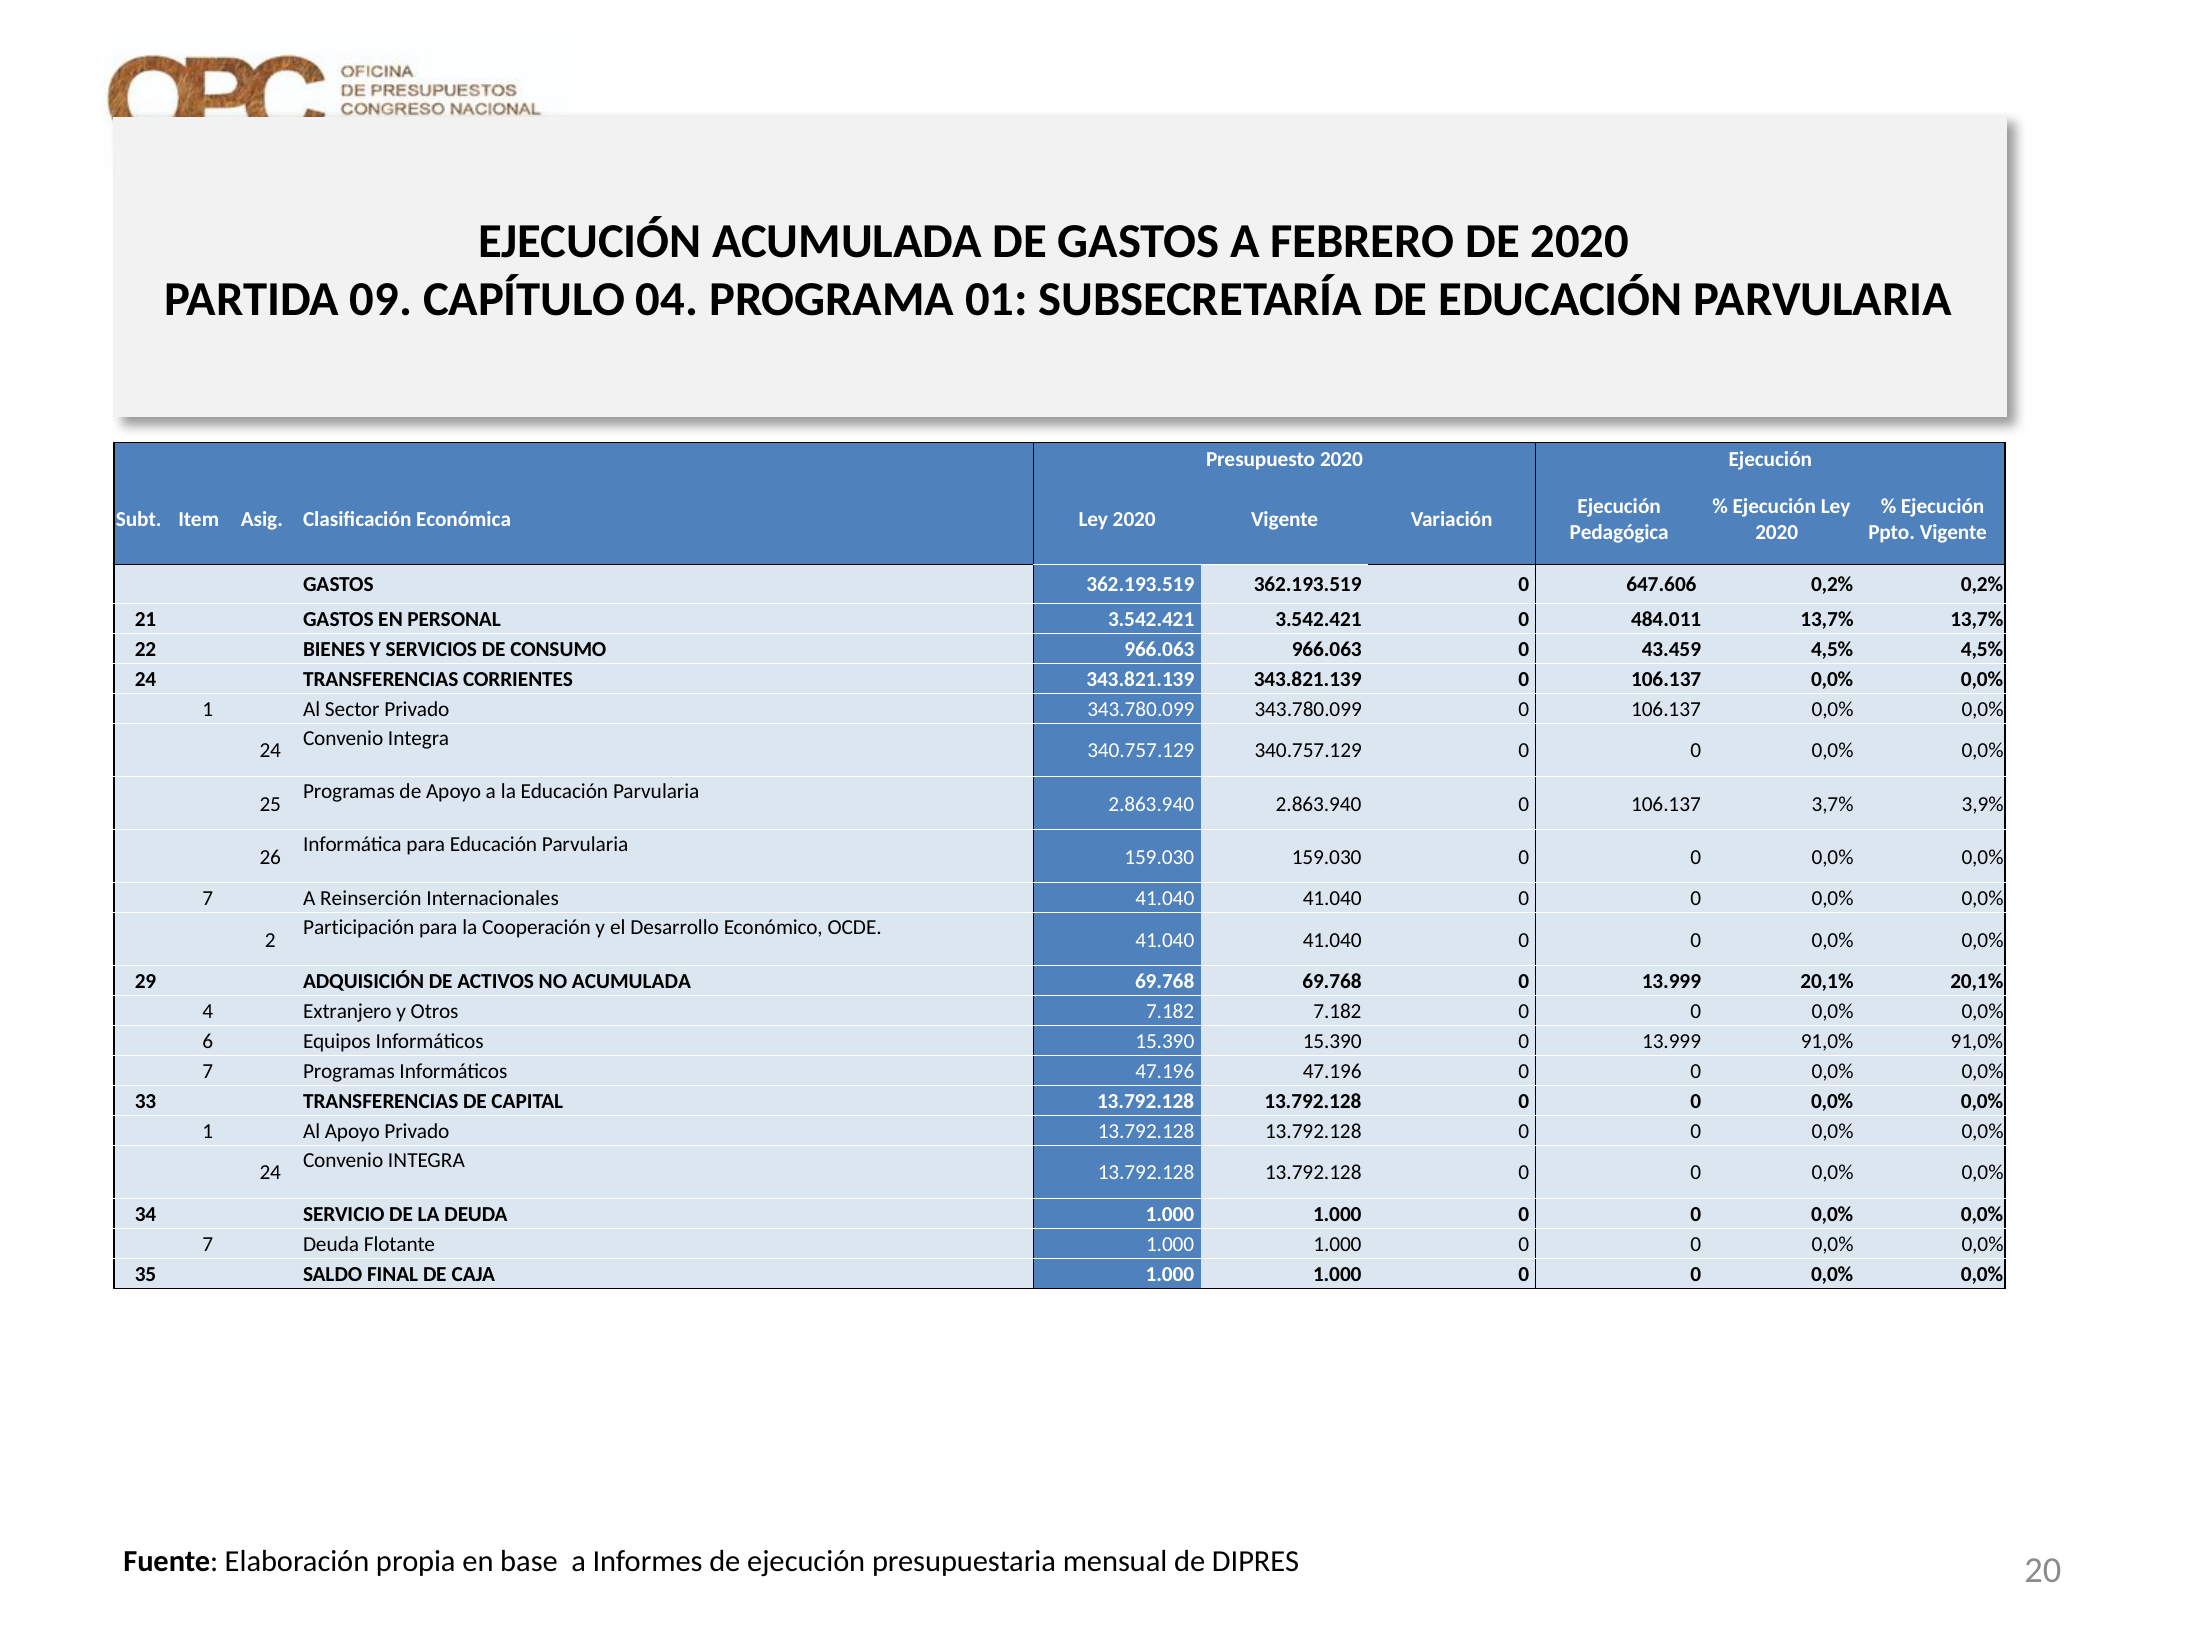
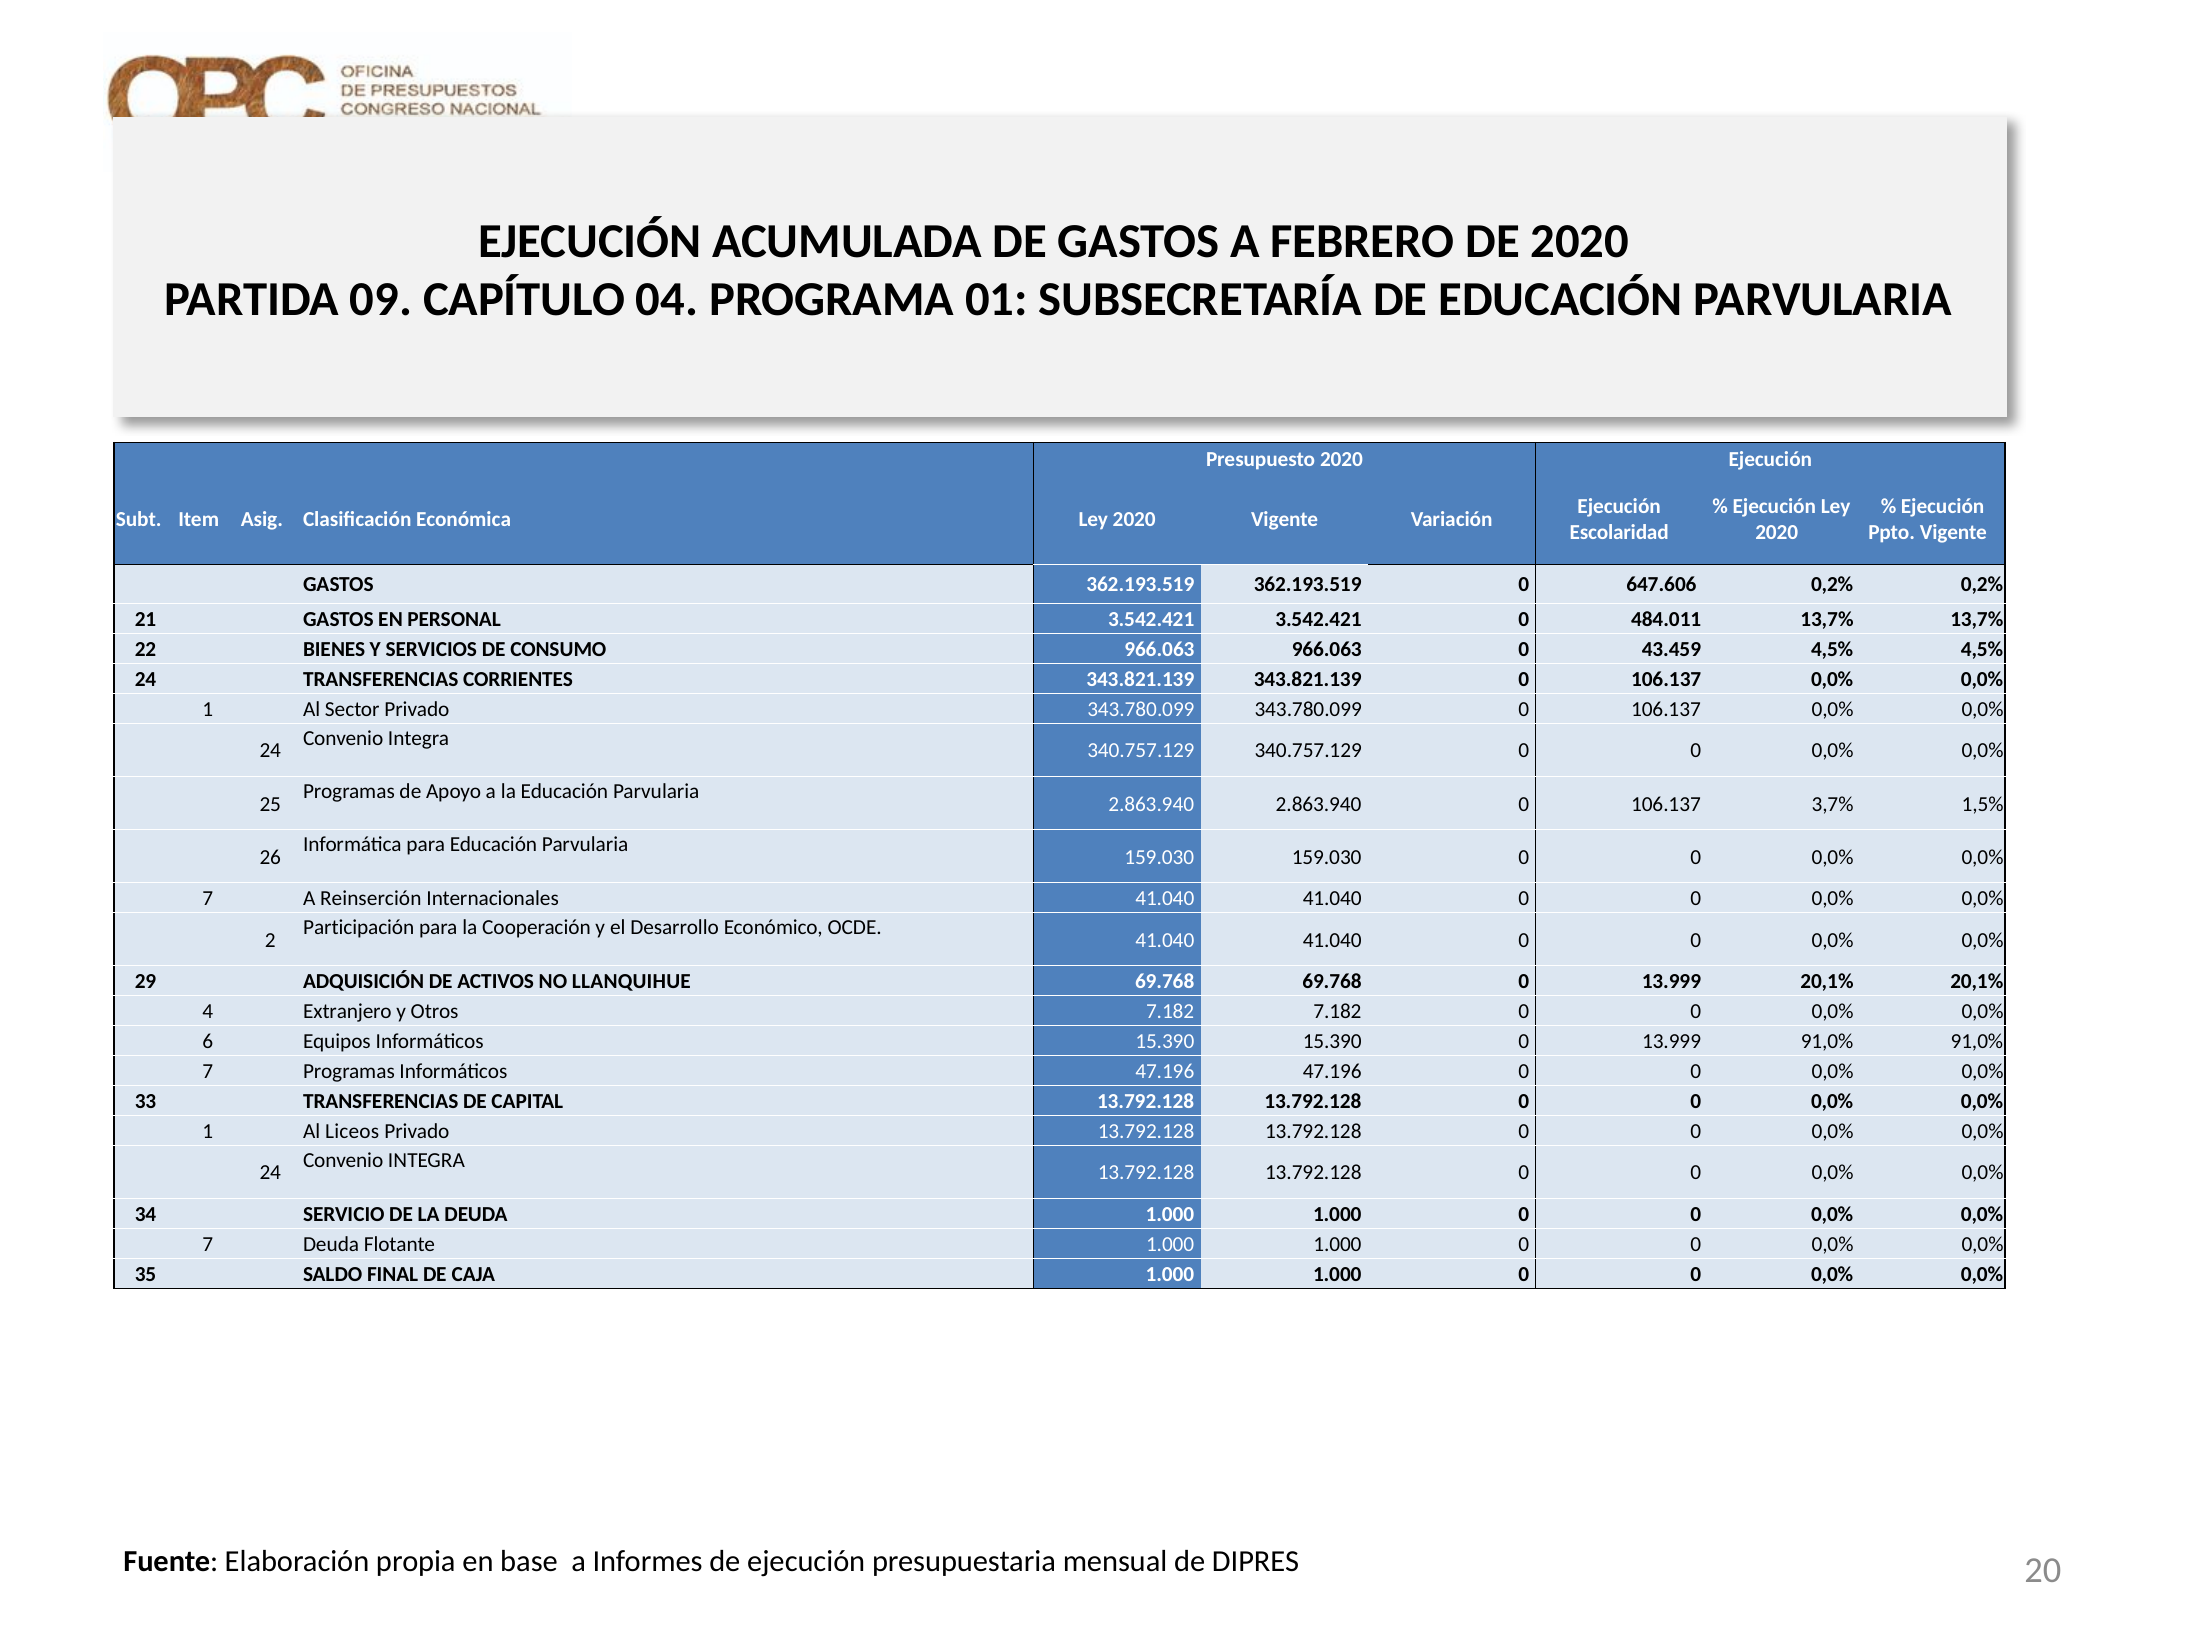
Pedagógica: Pedagógica -> Escolaridad (1619, 532)
3,9%: 3,9% -> 1,5% (1983, 804)
NO ACUMULADA: ACUMULADA -> LLANQUIHUE (631, 981)
Al Apoyo: Apoyo -> Liceos (352, 1131)
